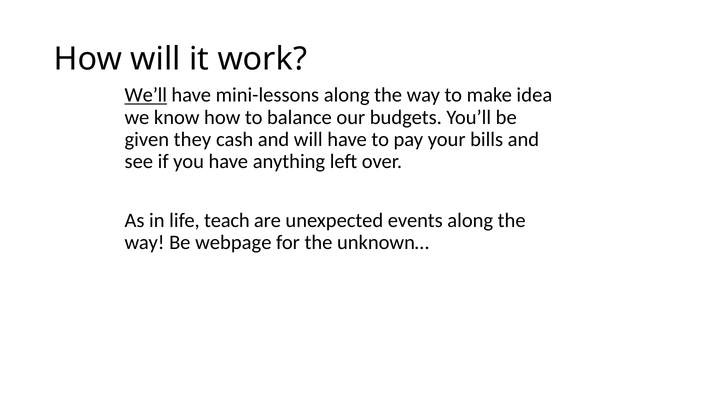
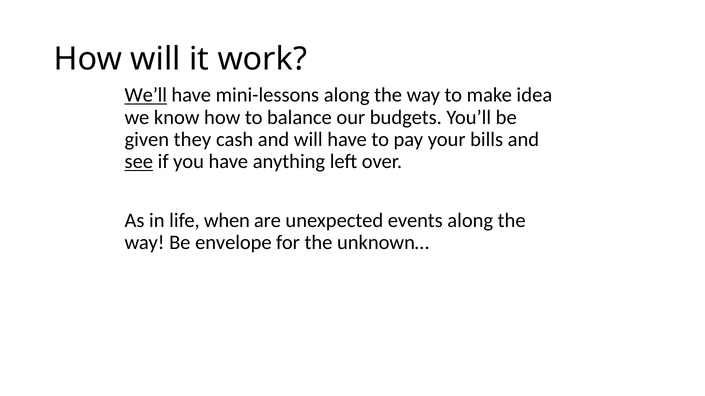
see underline: none -> present (139, 162)
teach: teach -> when (227, 221)
webpage: webpage -> envelope (233, 243)
